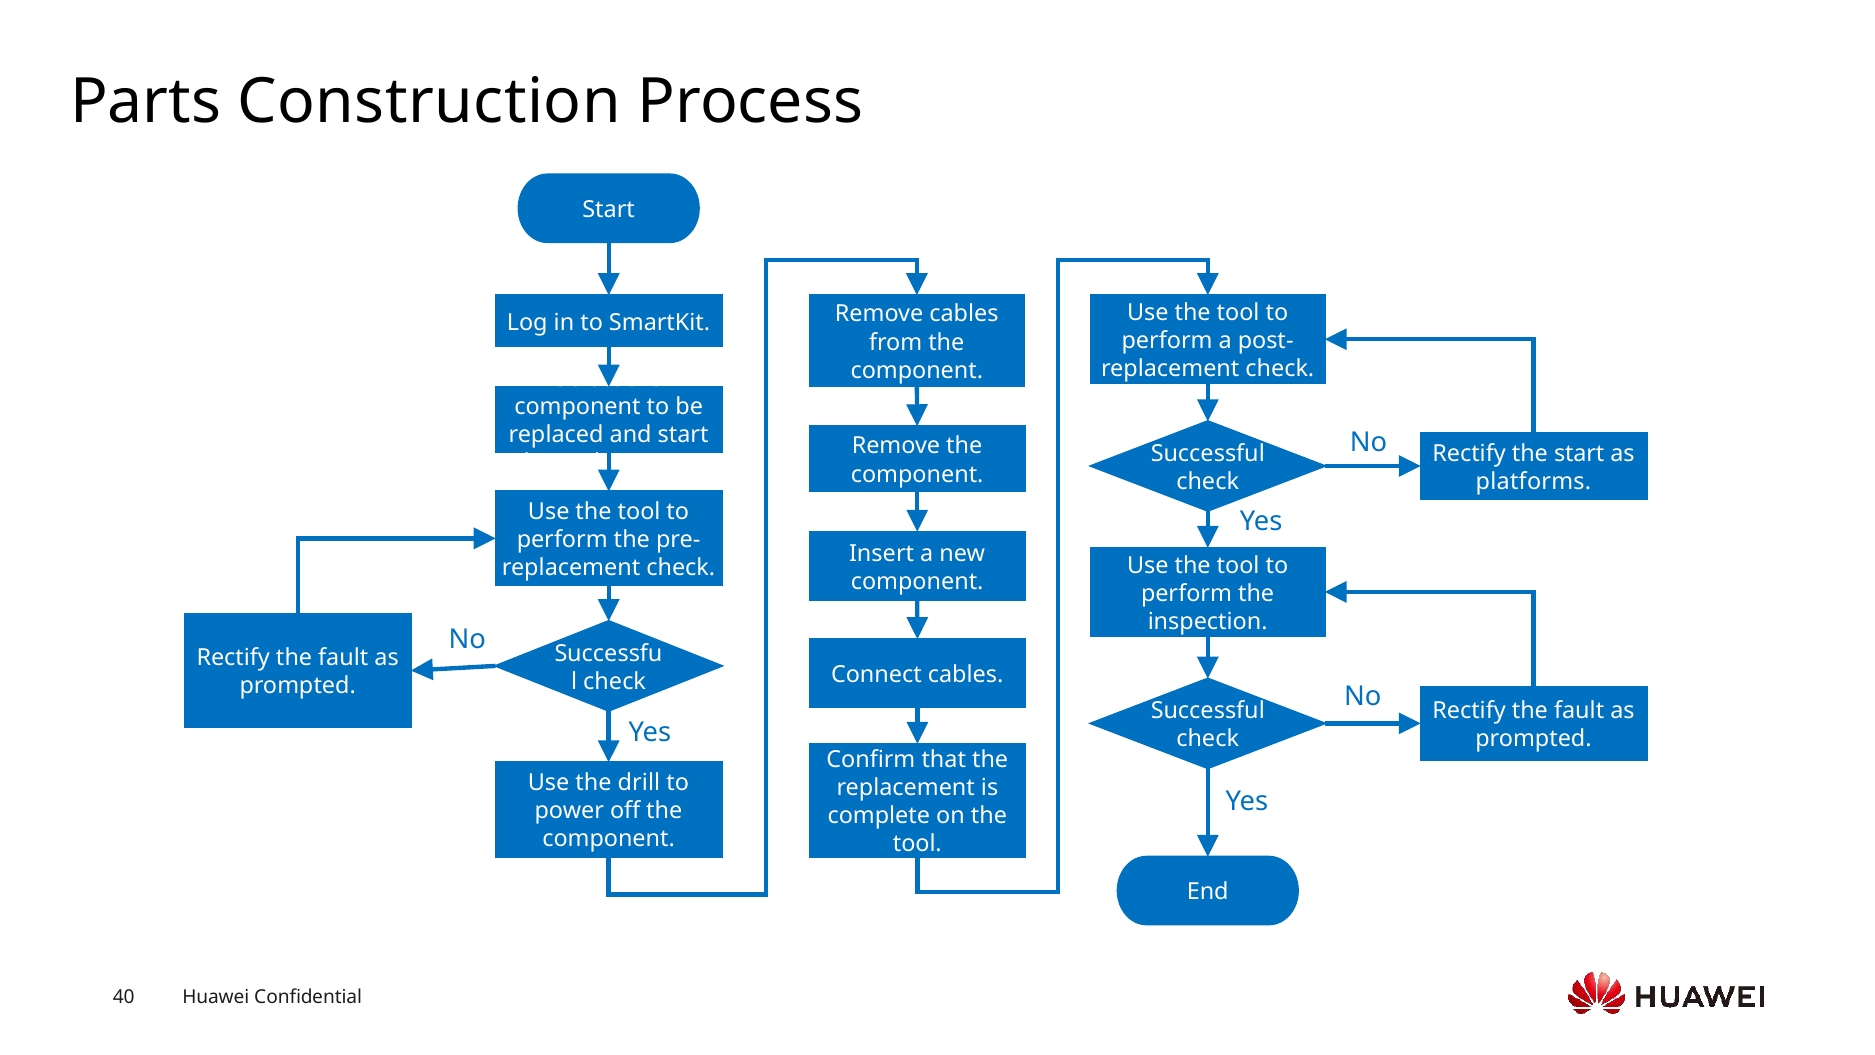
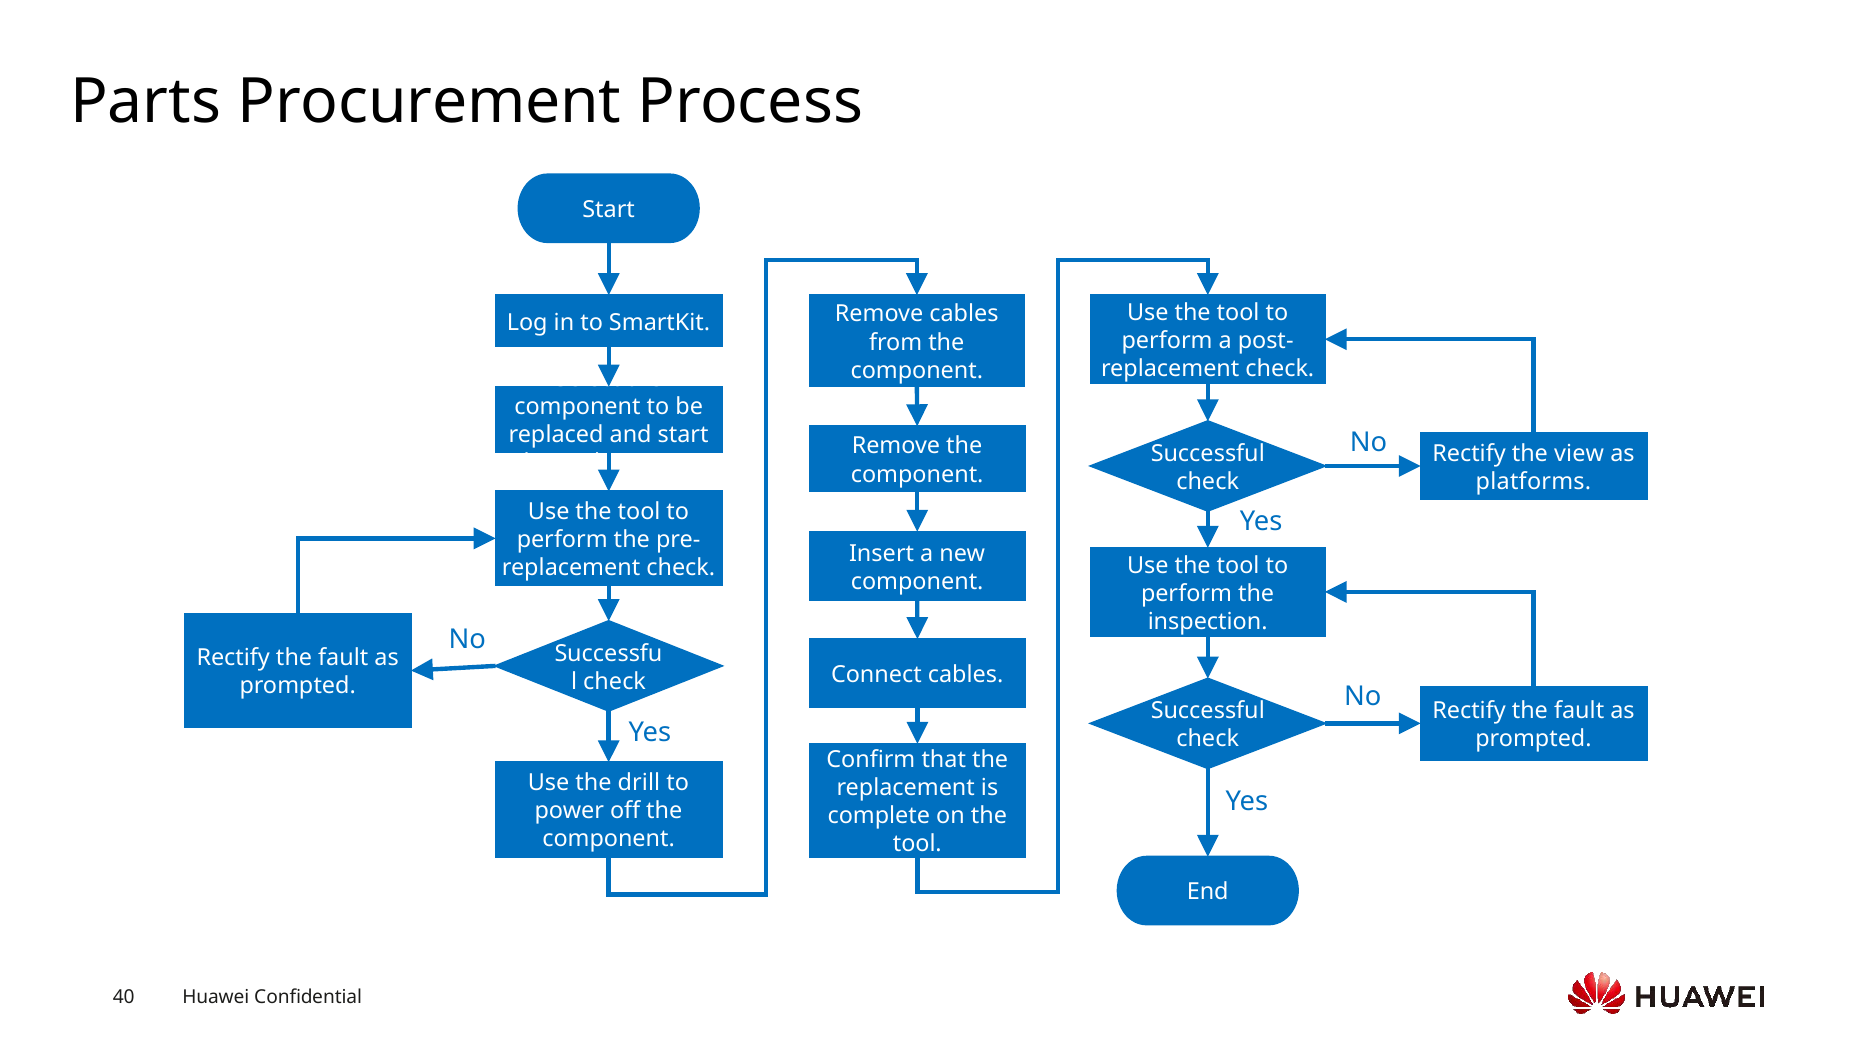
Construction: Construction -> Procurement (430, 102)
the start: start -> view (1579, 453)
